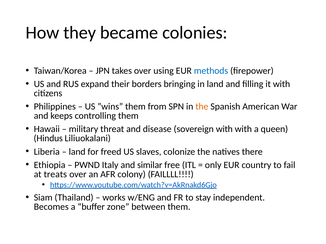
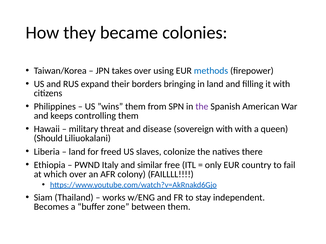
the colour: orange -> purple (202, 107)
Hindus: Hindus -> Should (48, 139)
treats: treats -> which (55, 174)
